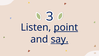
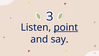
say underline: present -> none (60, 39)
